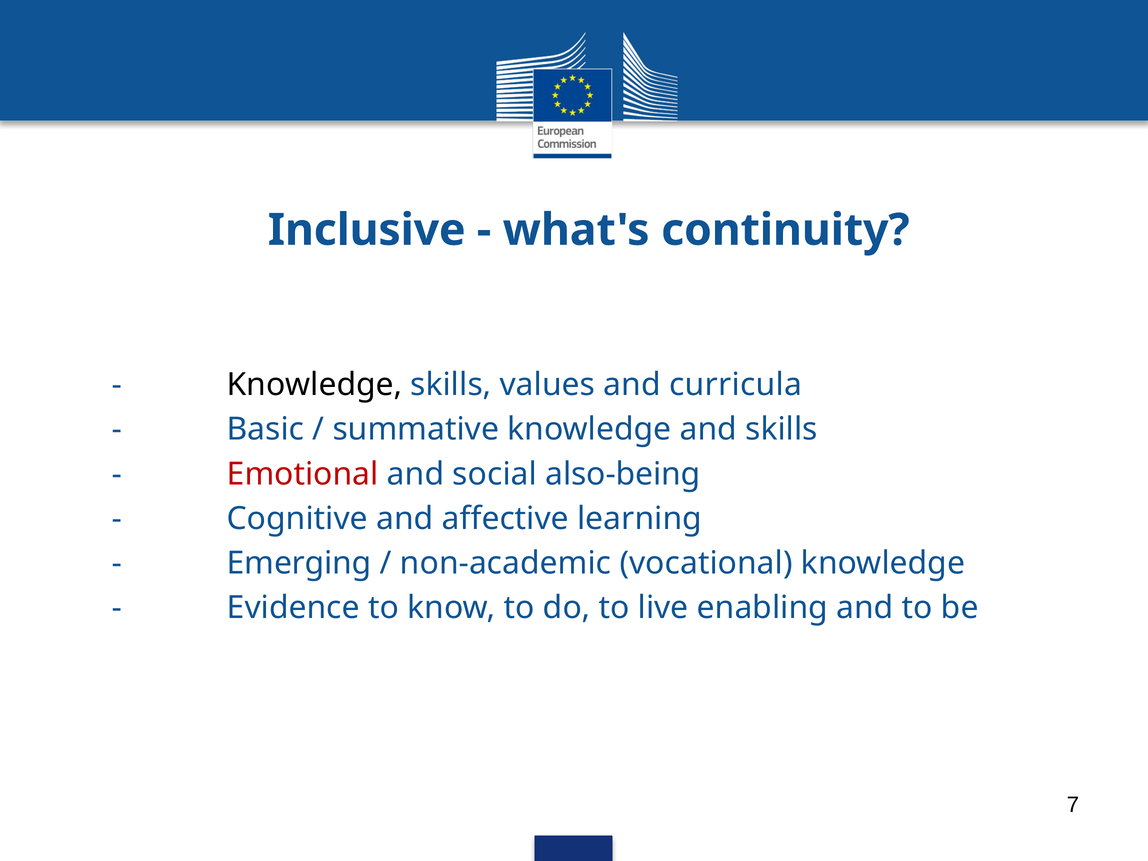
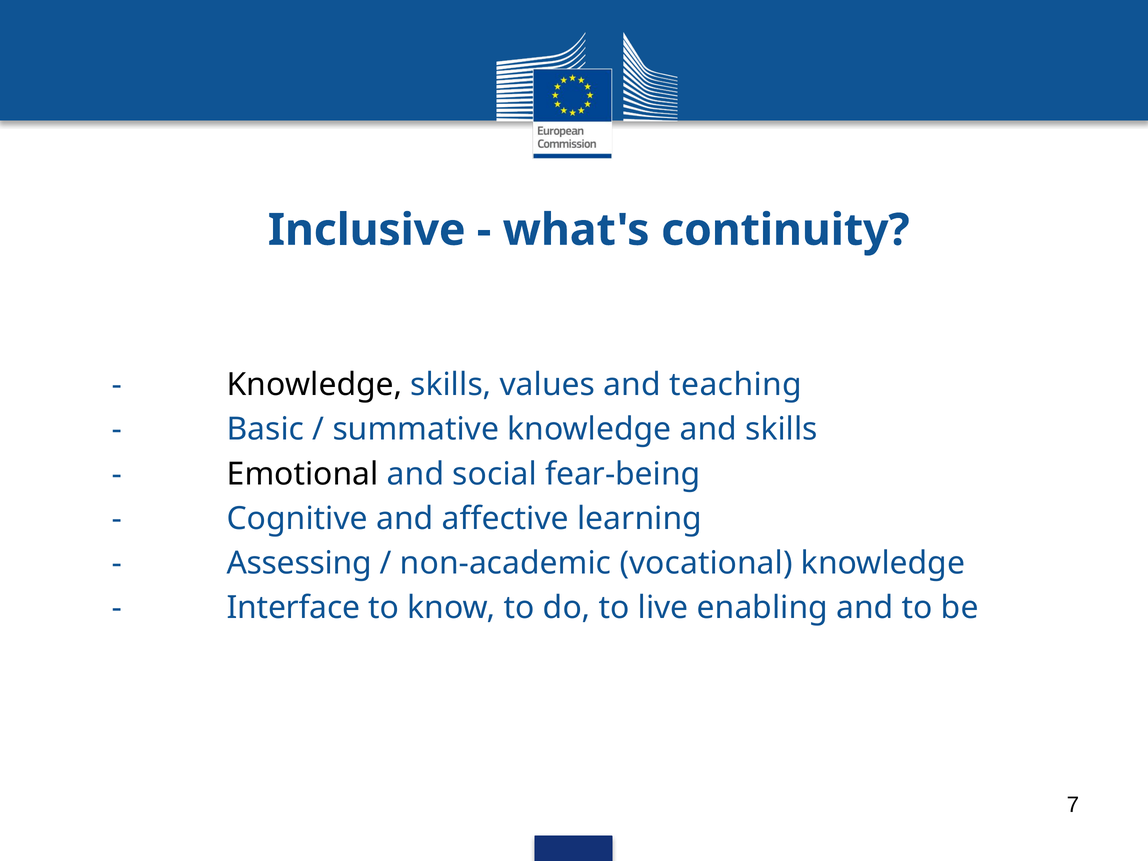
curricula: curricula -> teaching (736, 385)
Emotional colour: red -> black (303, 474)
also-being: also-being -> fear-being (623, 474)
Emerging: Emerging -> Assessing (299, 563)
Evidence: Evidence -> Interface (293, 608)
